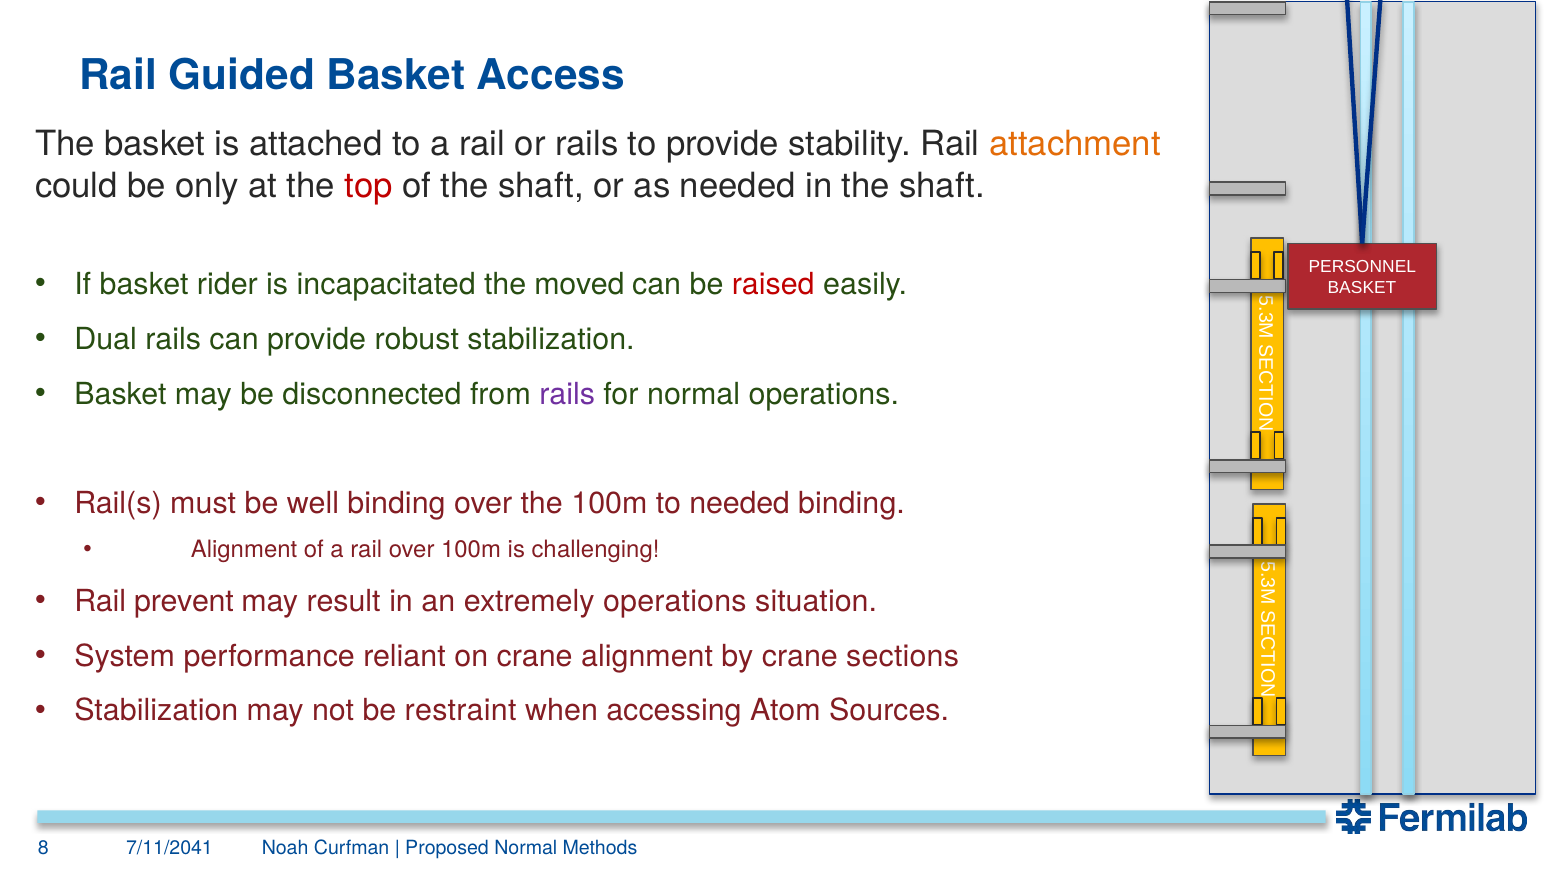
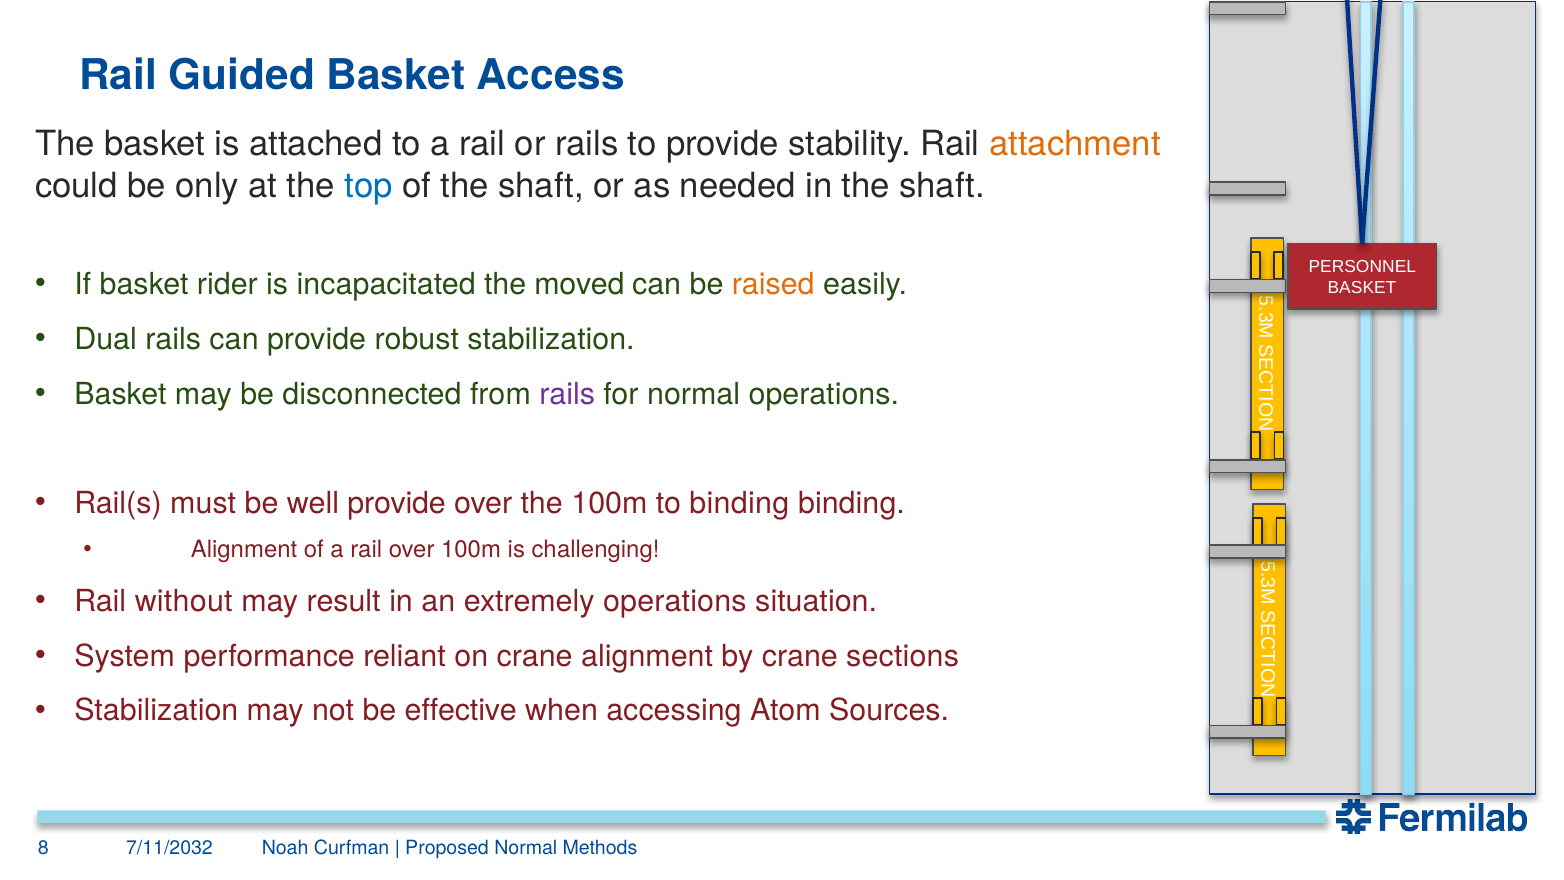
top colour: red -> blue (369, 186)
raised colour: red -> orange (773, 284)
well binding: binding -> provide (397, 503)
to needed: needed -> binding (739, 503)
prevent: prevent -> without (184, 601)
restraint: restraint -> effective (461, 711)
7/11/2041: 7/11/2041 -> 7/11/2032 (169, 847)
